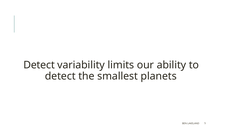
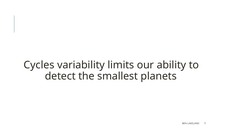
Detect: Detect -> Cycles (39, 65)
